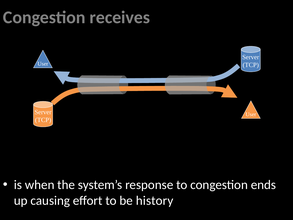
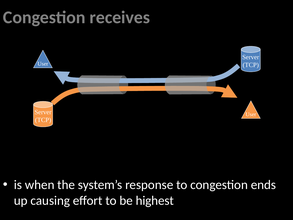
history: history -> highest (155, 200)
